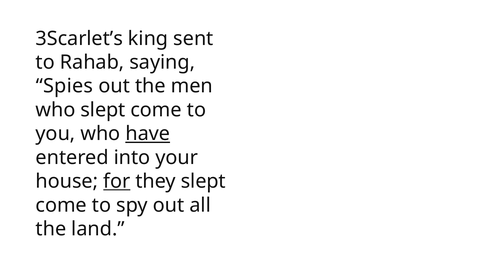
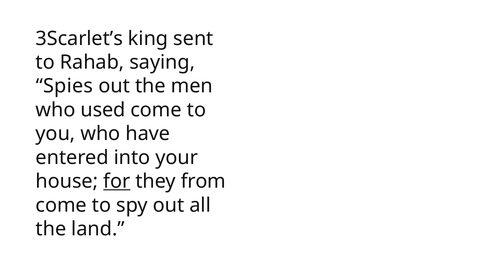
who slept: slept -> used (103, 110)
have underline: present -> none (148, 134)
they slept: slept -> from (203, 182)
